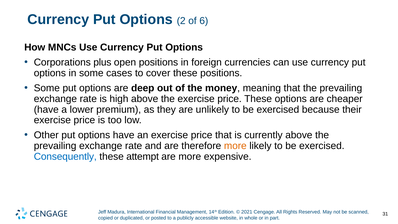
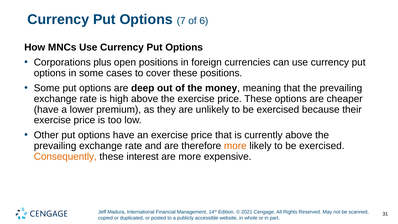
2: 2 -> 7 (181, 21)
Consequently colour: blue -> orange (65, 157)
attempt: attempt -> interest (143, 157)
